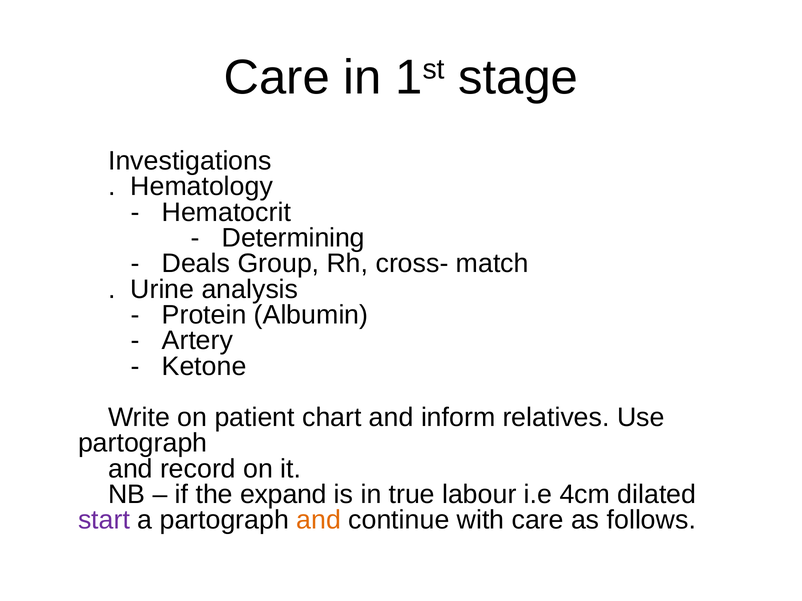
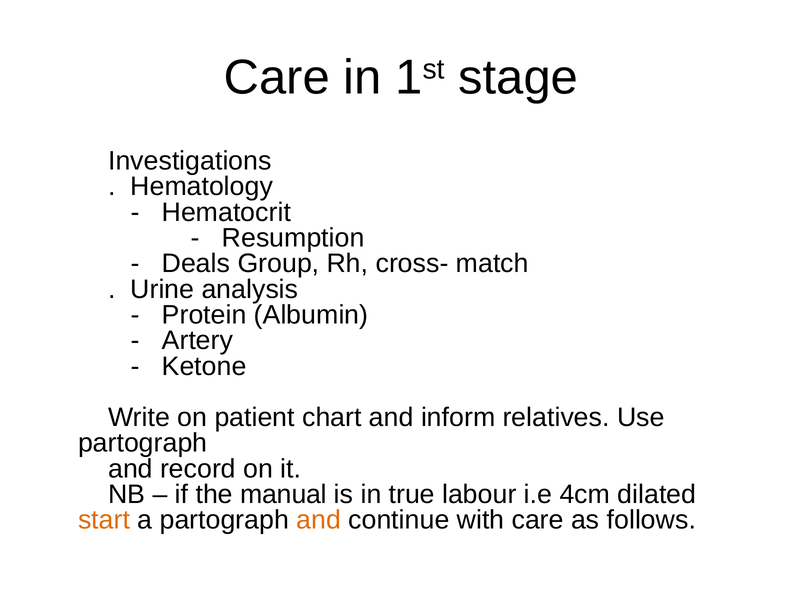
Determining: Determining -> Resumption (293, 238)
expand: expand -> manual (283, 495)
start colour: purple -> orange (104, 521)
